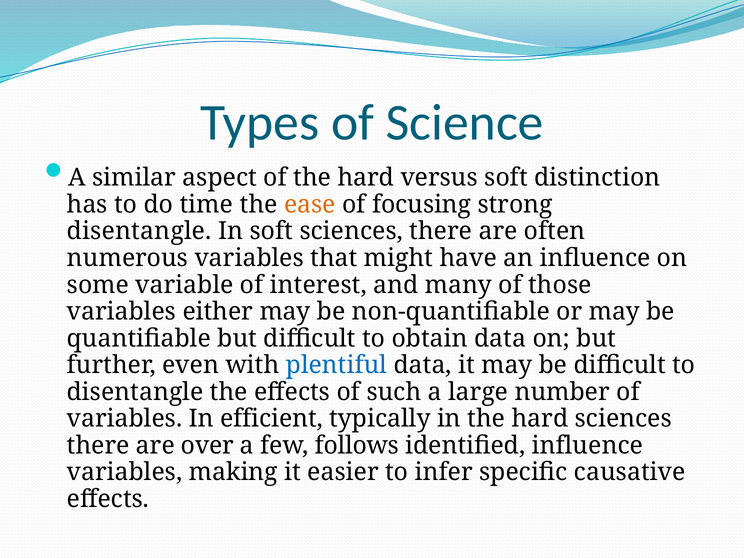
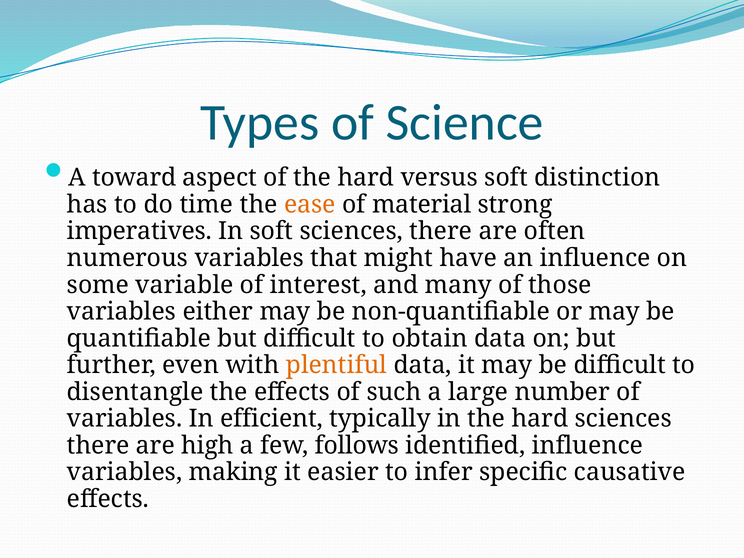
similar: similar -> toward (134, 178)
focusing: focusing -> material (422, 205)
disentangle: disentangle -> imperatives (139, 231)
plentiful colour: blue -> orange (336, 365)
over: over -> high (207, 445)
